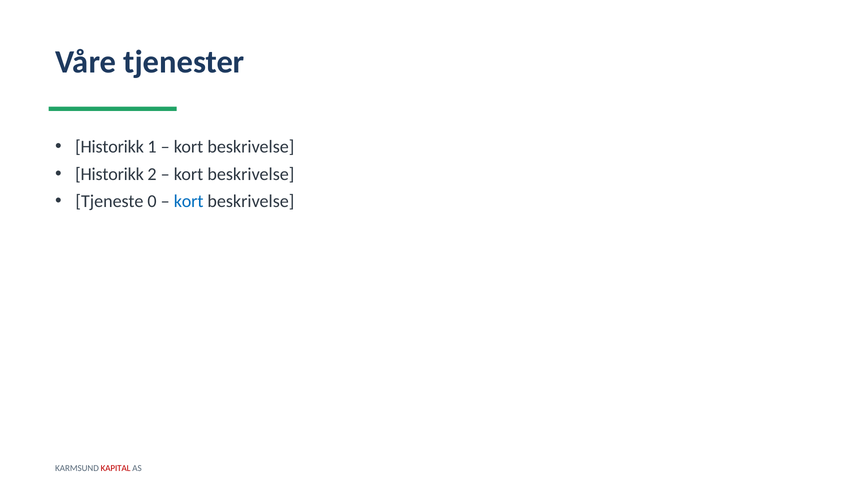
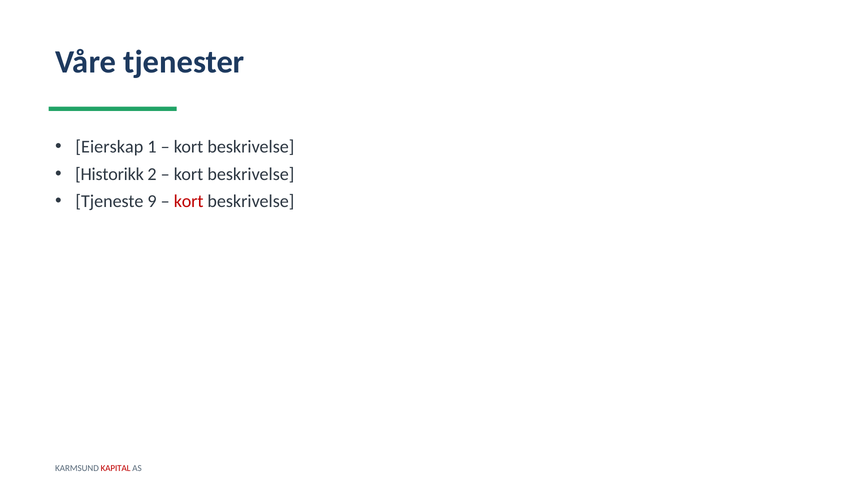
Historikk: Historikk -> Eierskap (109, 147)
0: 0 -> 9 (152, 201)
kort colour: blue -> red (189, 201)
